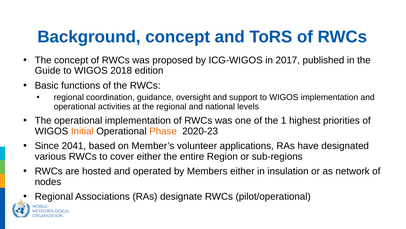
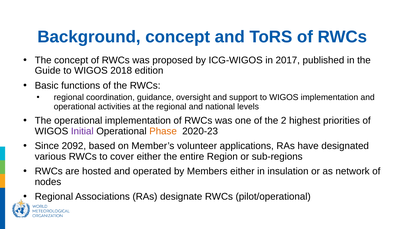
1: 1 -> 2 (284, 120)
Initial colour: orange -> purple (82, 131)
2041: 2041 -> 2092 (74, 146)
